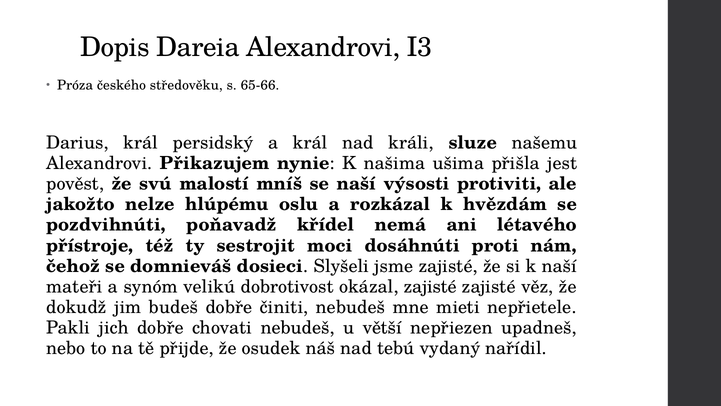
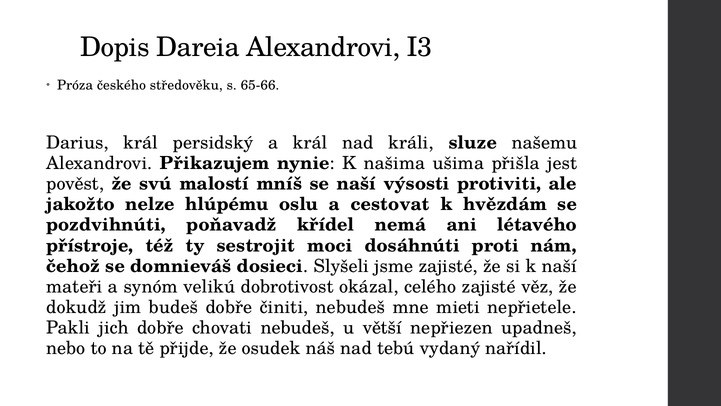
rozkázal: rozkázal -> cestovat (390, 204)
okázal zajisté: zajisté -> celého (430, 286)
